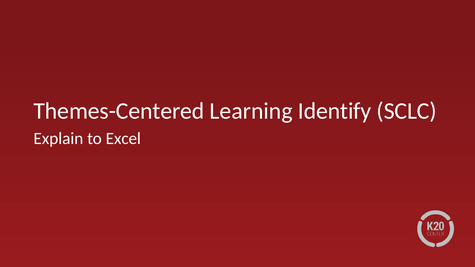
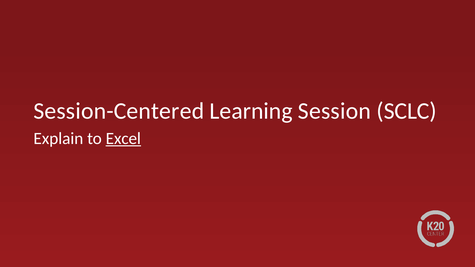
Themes-Centered: Themes-Centered -> Session-Centered (119, 111)
Identify: Identify -> Session (334, 111)
Excel underline: none -> present (123, 139)
